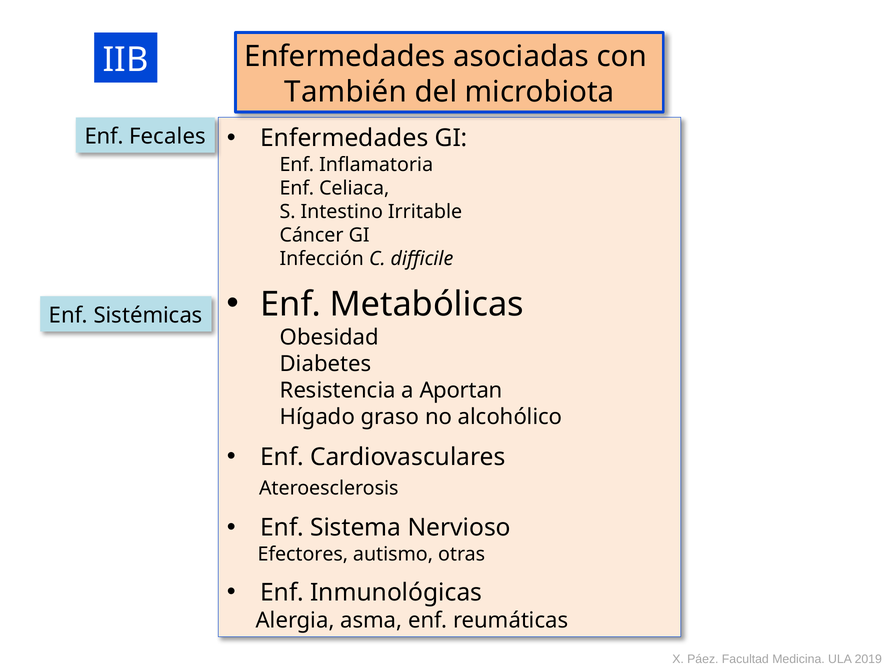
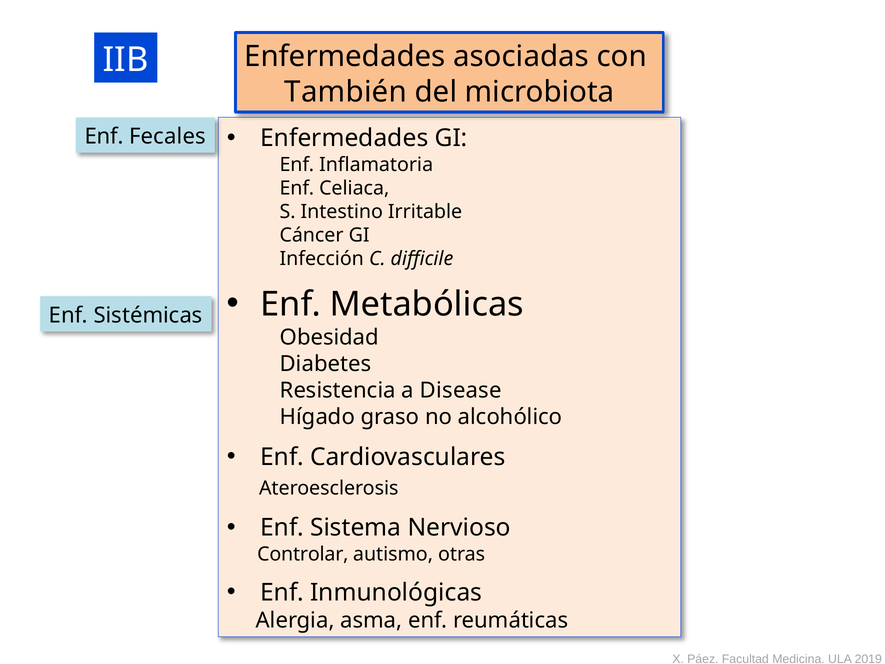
Aportan: Aportan -> Disease (461, 390)
Efectores: Efectores -> Controlar (303, 554)
